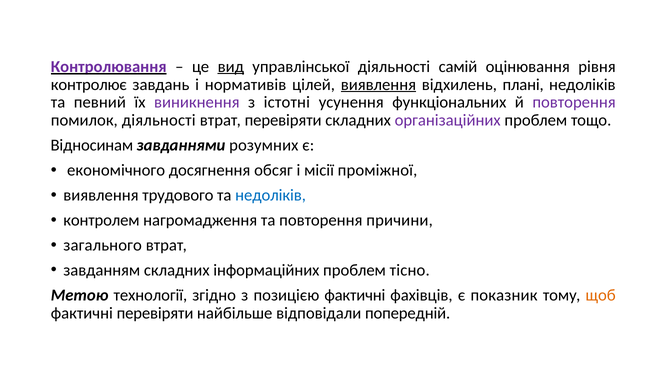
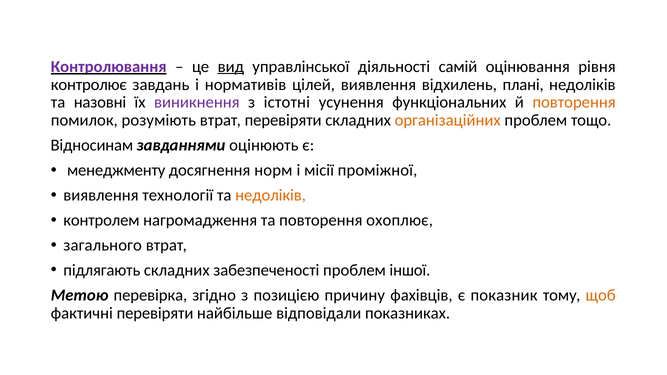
виявлення underline: present -> none (378, 85)
певний: певний -> назовні (100, 103)
повторення colour: purple -> orange (574, 103)
помилок діяльності: діяльності -> розуміють (159, 121)
організаційних colour: purple -> orange (448, 121)
розумних: розумних -> оцінюють (264, 145)
економічного: економічного -> менеджменту (116, 170)
обсяг: обсяг -> норм (273, 170)
трудового: трудового -> технології (178, 195)
недоліків colour: blue -> orange (271, 195)
причини: причини -> охоплює (400, 220)
завданням: завданням -> підлягають (102, 270)
інформаційних: інформаційних -> забезпеченості (266, 270)
тісно: тісно -> іншої (410, 270)
технології: технології -> перевірка (150, 295)
позицією фактичні: фактичні -> причину (355, 295)
попередній: попередній -> показниках (408, 313)
